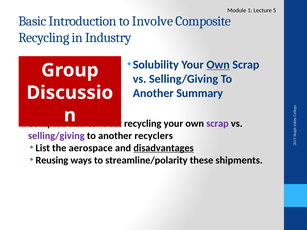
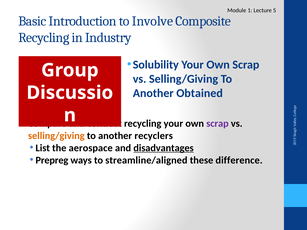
Own underline: present -> none (218, 65)
Summary: Summary -> Obtained (200, 93)
selling/giving colour: purple -> orange (56, 136)
Reusing: Reusing -> Prepreg (52, 160)
streamline/polarity: streamline/polarity -> streamline/aligned (146, 160)
shipments: shipments -> difference (239, 160)
